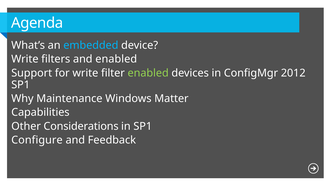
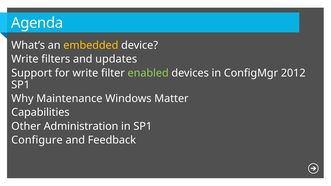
embedded colour: light blue -> yellow (91, 45)
and enabled: enabled -> updates (116, 59)
Considerations: Considerations -> Administration (81, 126)
